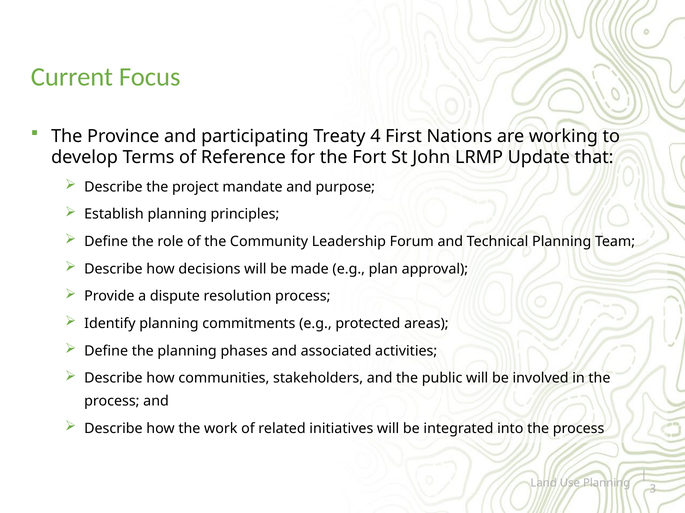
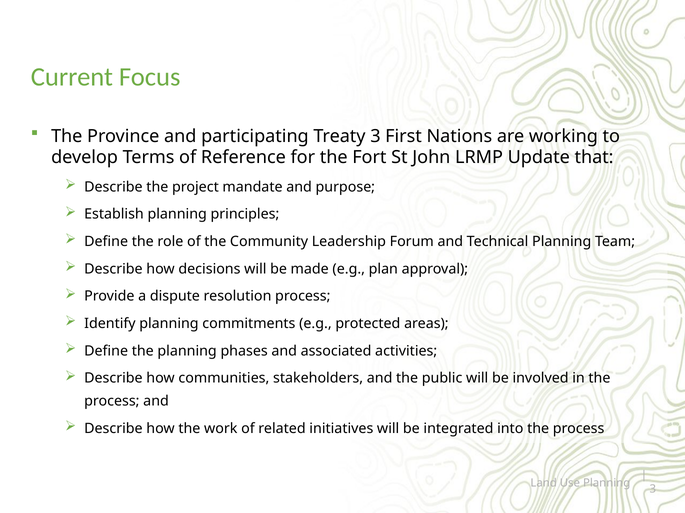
Treaty 4: 4 -> 3 (375, 136)
